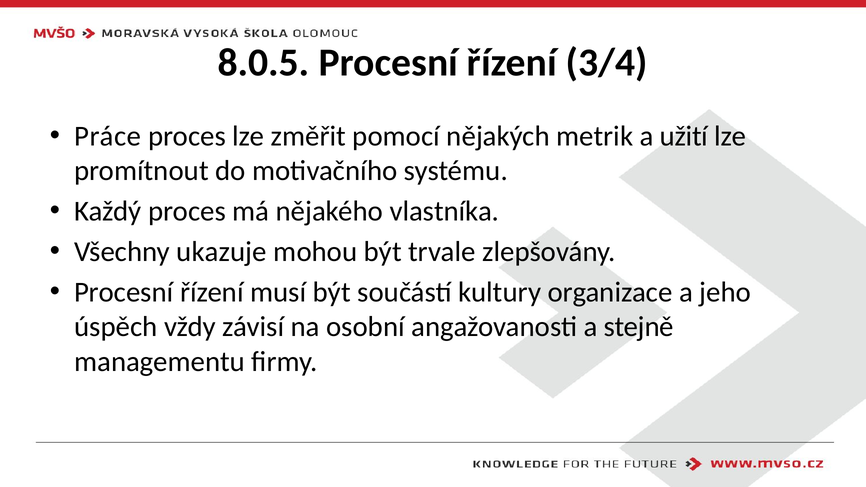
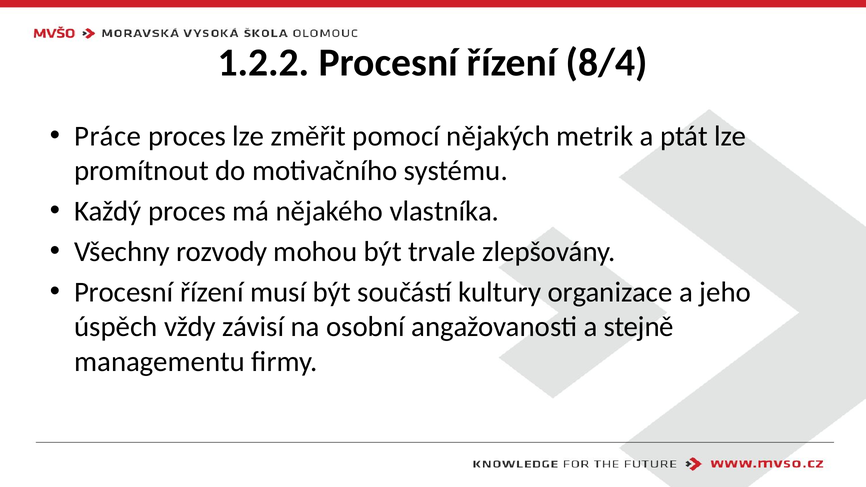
8.0.5: 8.0.5 -> 1.2.2 (264, 63)
3/4: 3/4 -> 8/4 (607, 63)
užití: užití -> ptát (684, 136)
ukazuje: ukazuje -> rozvody (222, 252)
